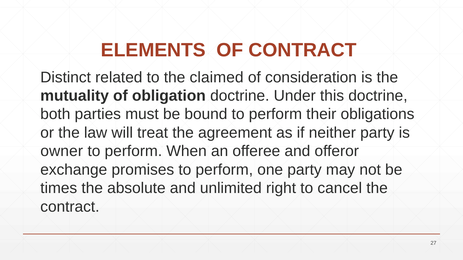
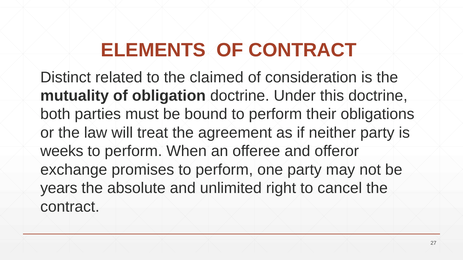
owner: owner -> weeks (62, 151)
times: times -> years (59, 189)
